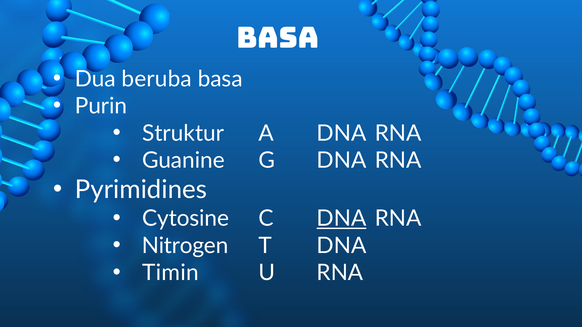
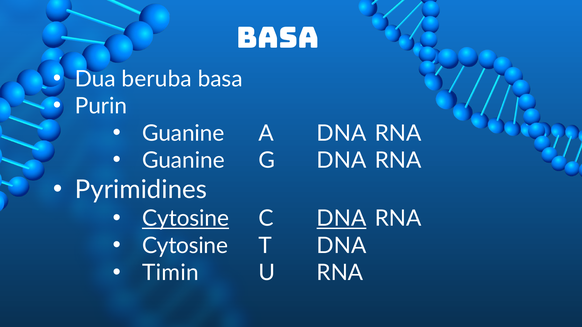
Struktur: Struktur -> Guanine (183, 133)
Cytosine underline: none -> present (186, 219)
Nitrogen: Nitrogen -> Cytosine (185, 246)
